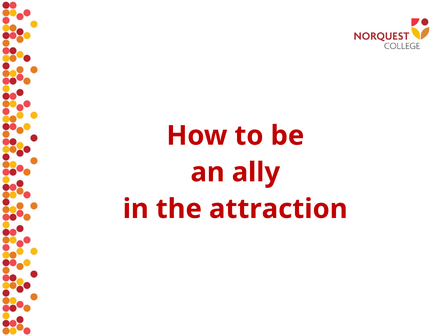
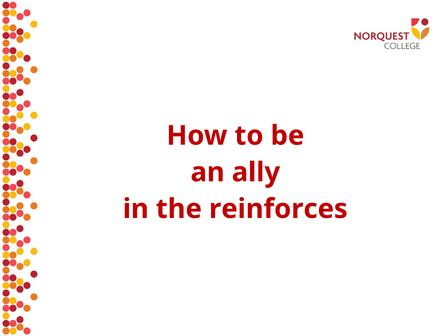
attraction: attraction -> reinforces (278, 209)
